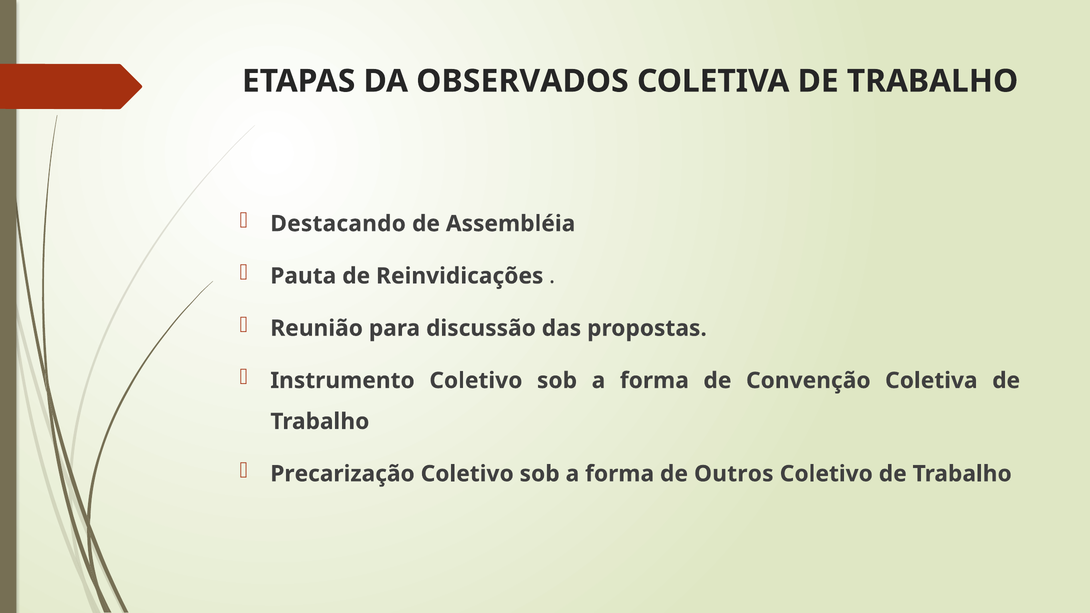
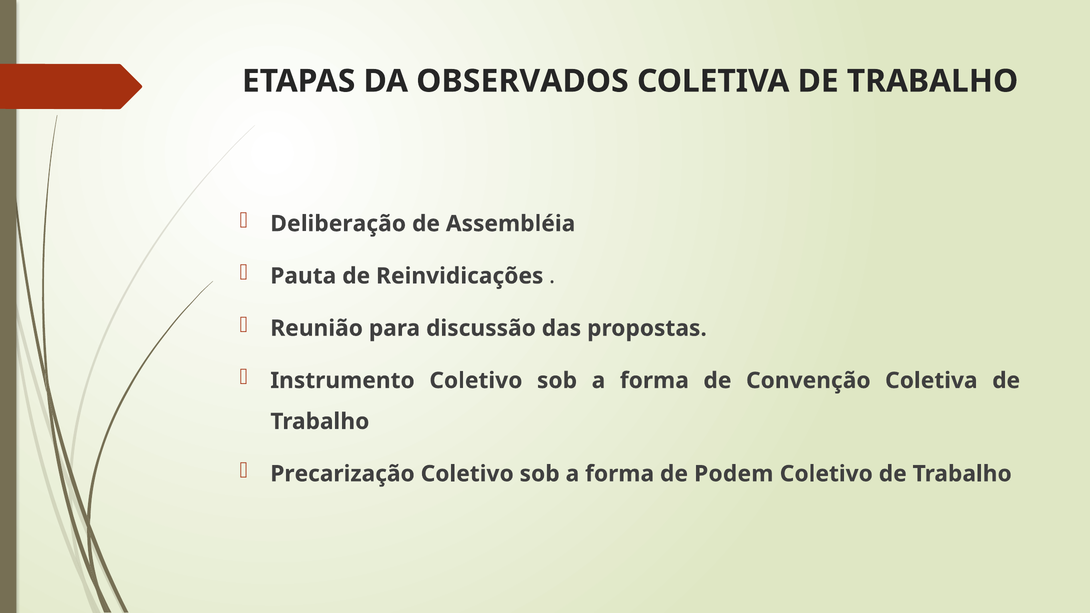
Destacando: Destacando -> Deliberação (338, 224)
Outros: Outros -> Podem (734, 474)
